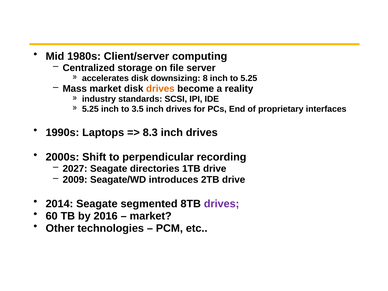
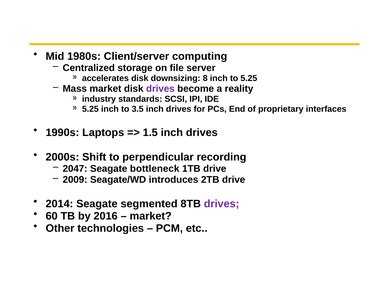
drives colour: orange -> purple (160, 89)
8.3: 8.3 -> 1.5 (150, 132)
2027: 2027 -> 2047 (75, 169)
directories: directories -> bottleneck (155, 169)
